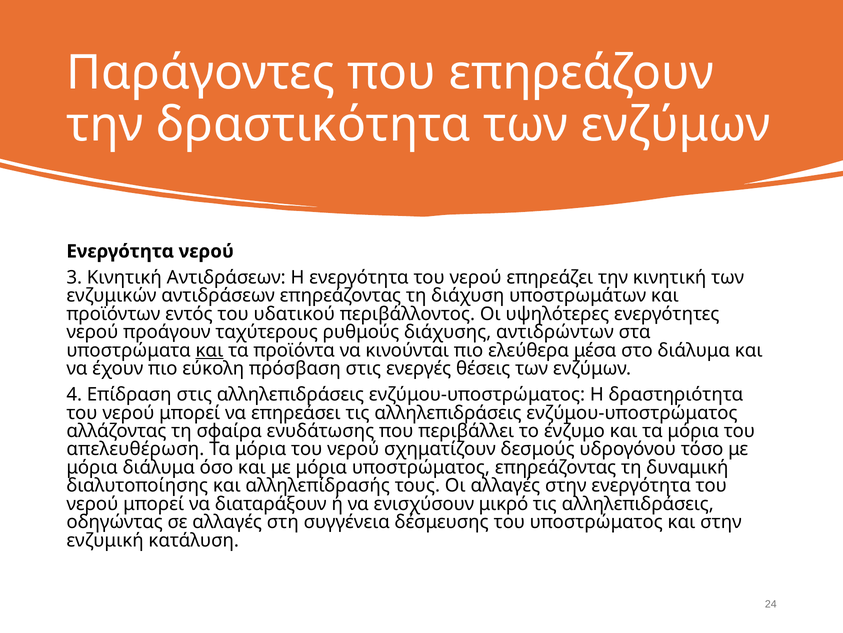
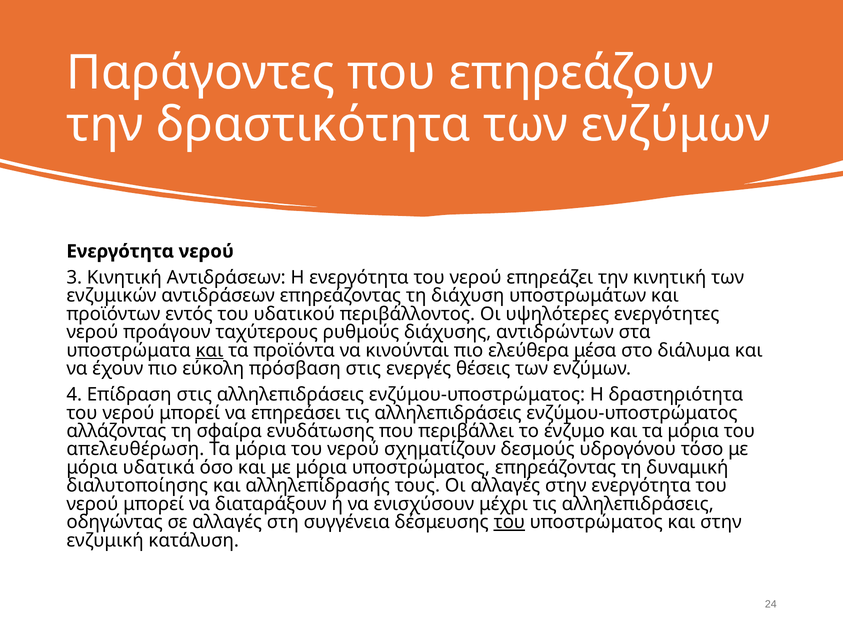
μόρια διάλυμα: διάλυμα -> υδατικά (159, 467)
μικρό: μικρό -> μέχρι (503, 503)
του underline: none -> present (509, 522)
